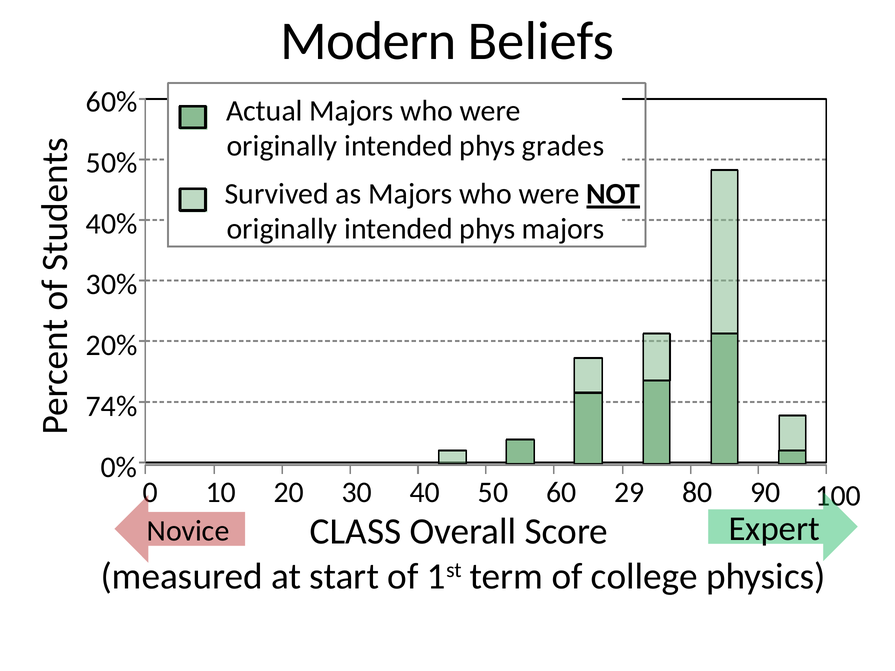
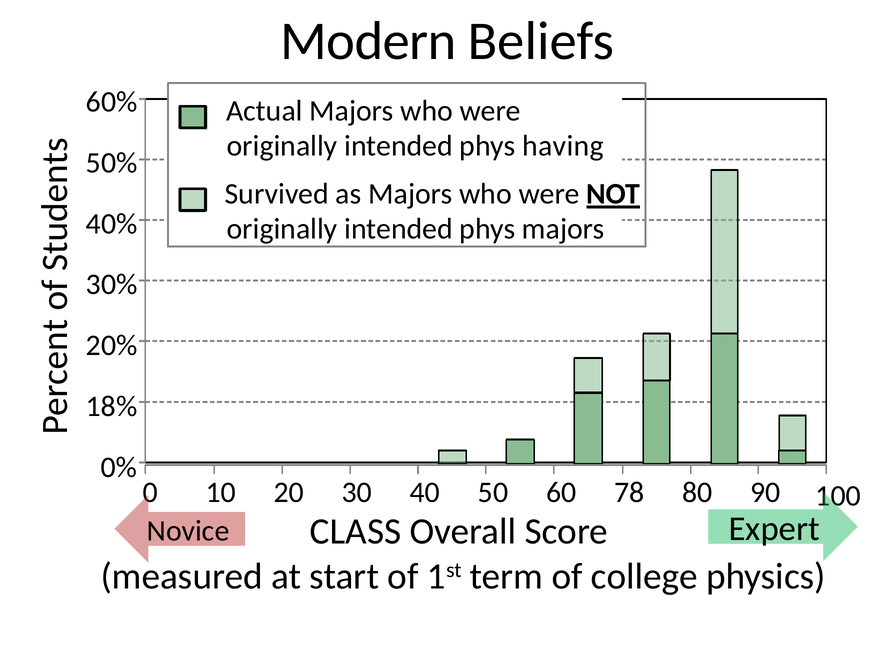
grades: grades -> having (563, 146)
74%: 74% -> 18% (112, 406)
29: 29 -> 78 (629, 493)
